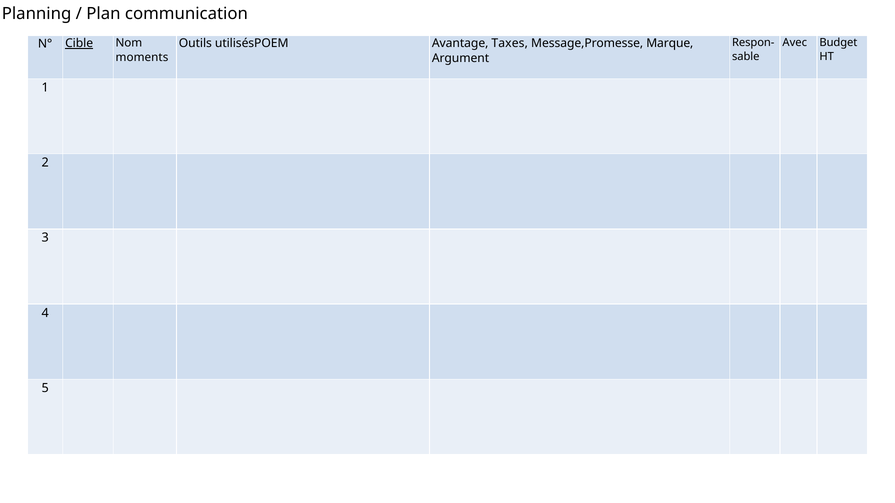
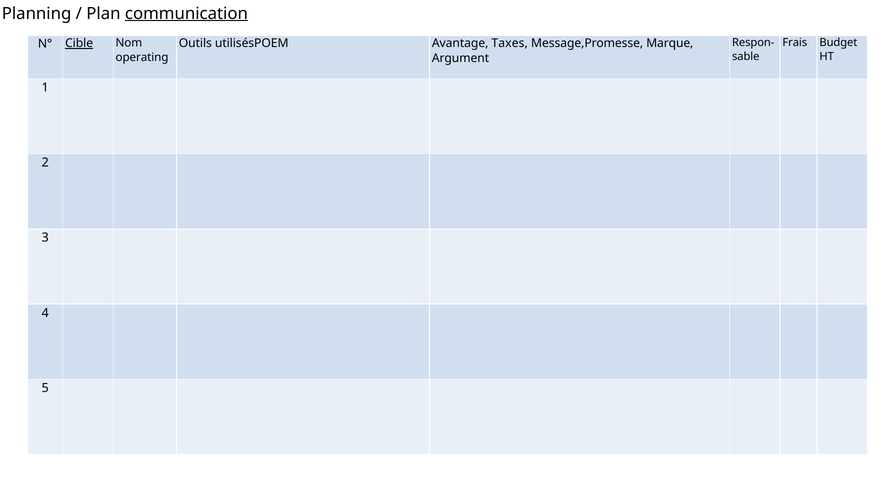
communication underline: none -> present (186, 14)
Avec: Avec -> Frais (795, 43)
moments: moments -> operating (142, 57)
